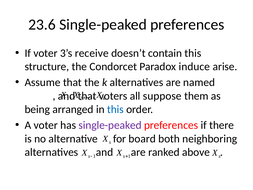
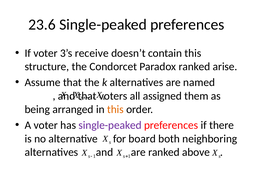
Paradox induce: induce -> ranked (194, 67)
suppose: suppose -> assigned (162, 96)
this colour: blue -> orange (115, 109)
